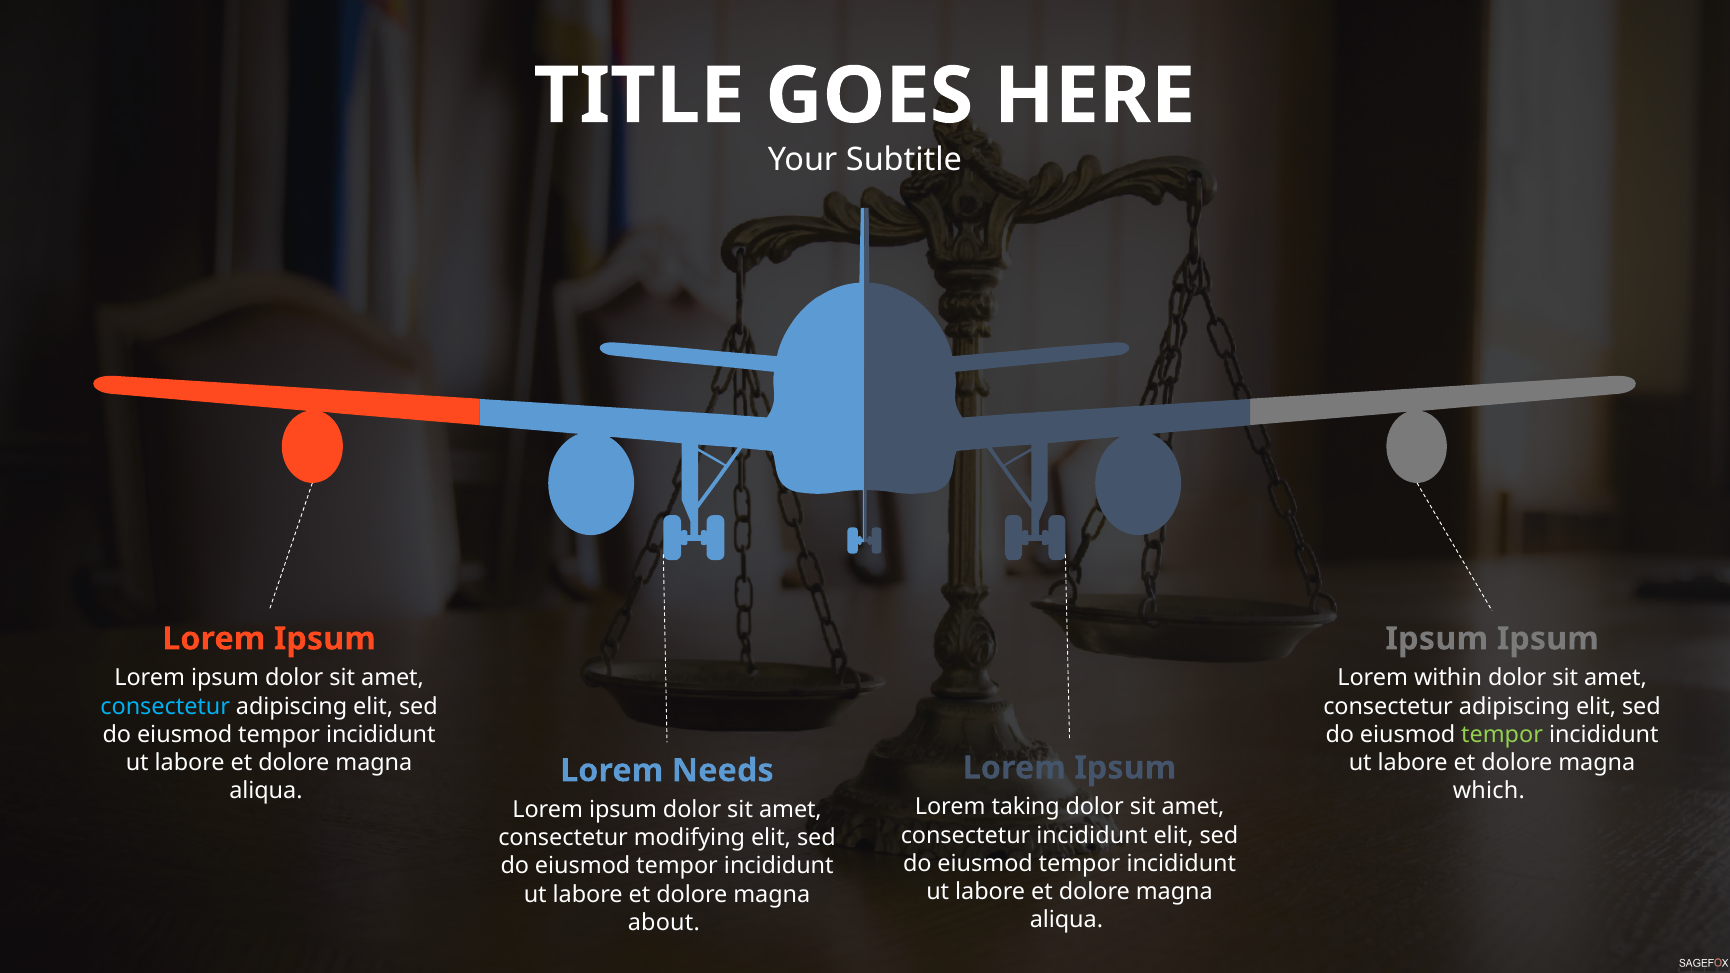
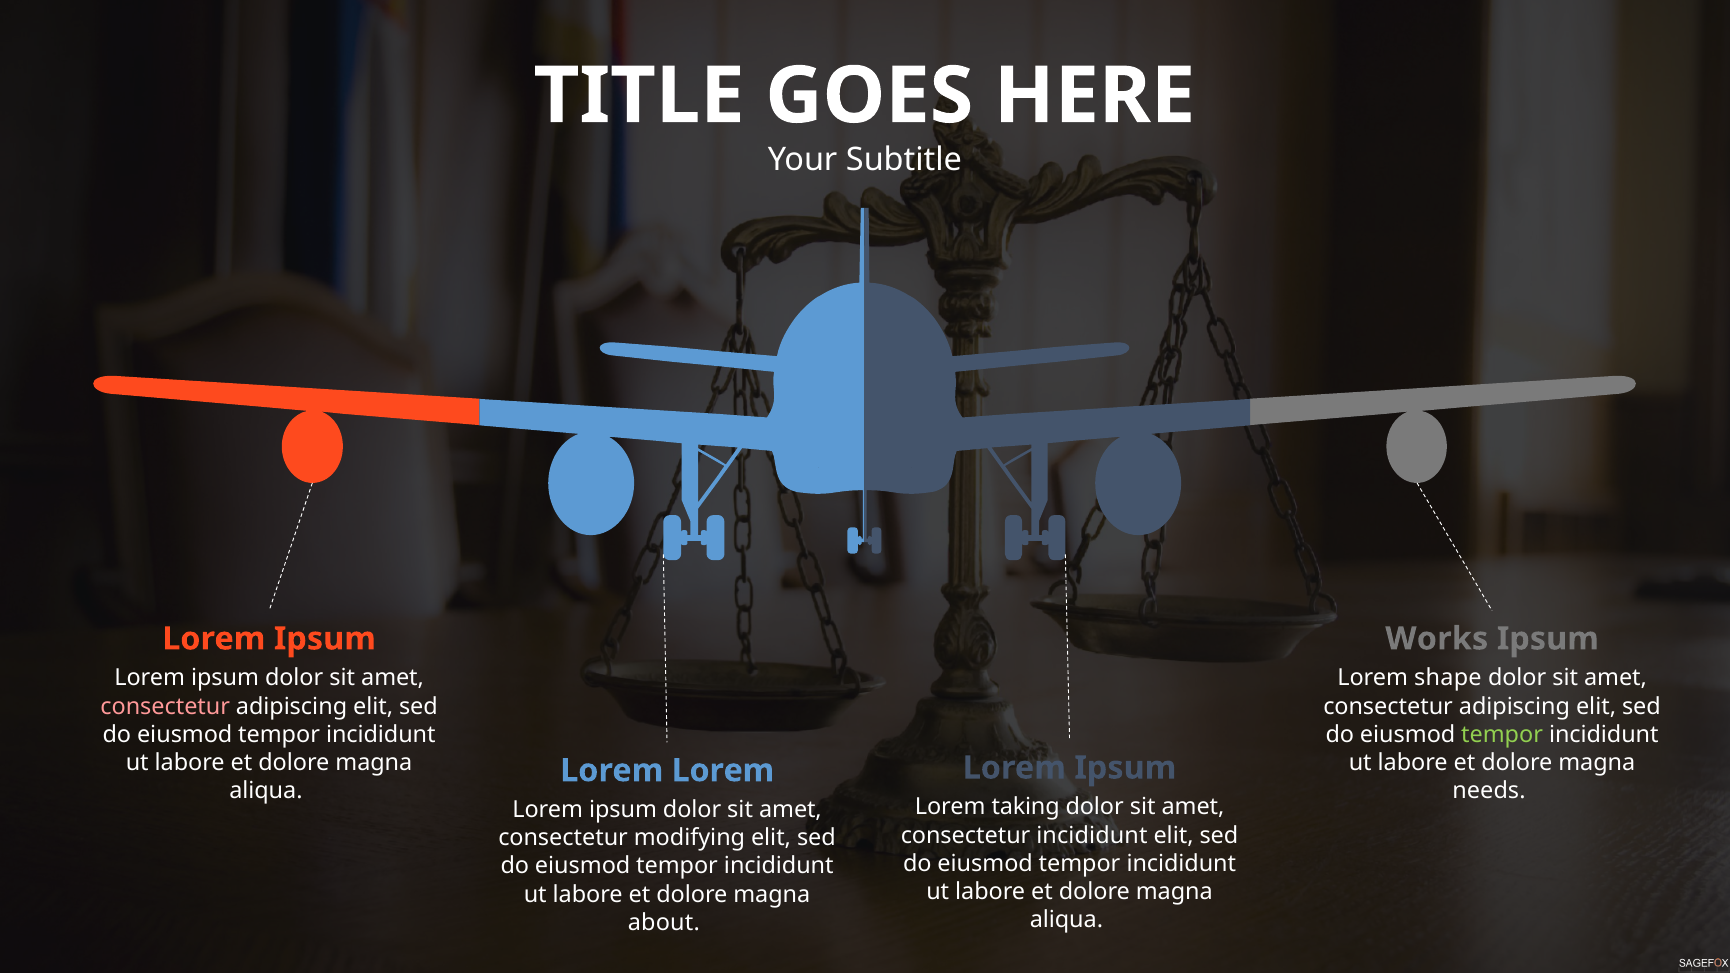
Ipsum: Ipsum -> Works (1437, 639)
within: within -> shape (1448, 678)
consectetur colour: light blue -> pink (165, 706)
Needs: Needs -> Lorem (723, 771)
which: which -> needs (1489, 791)
